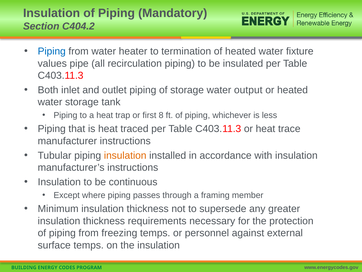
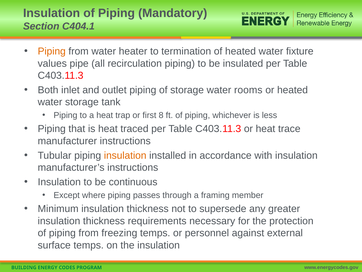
C404.2: C404.2 -> C404.1 (78, 26)
Piping colour: blue -> orange (52, 51)
output: output -> rooms (248, 90)
